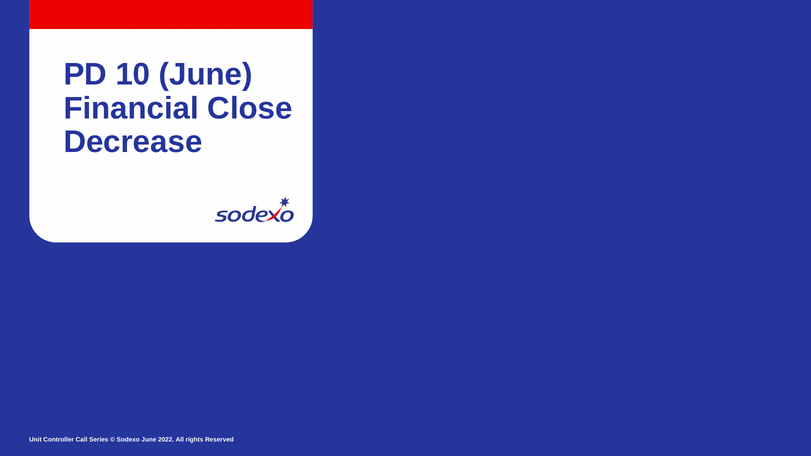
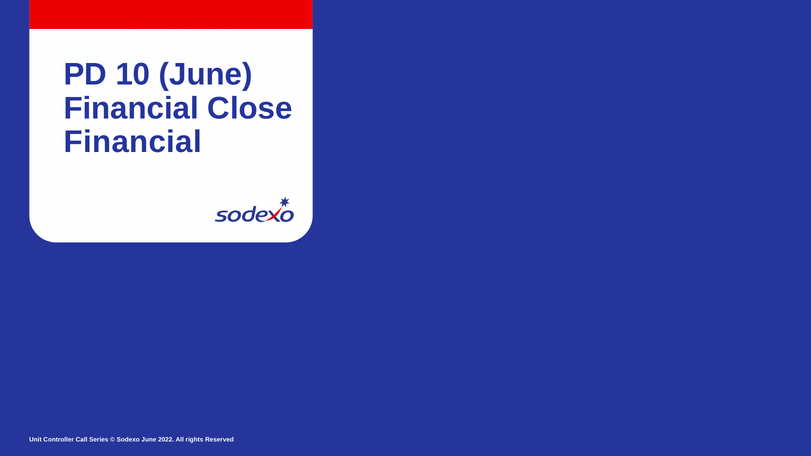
Decrease: Decrease -> Financial (133, 142)
